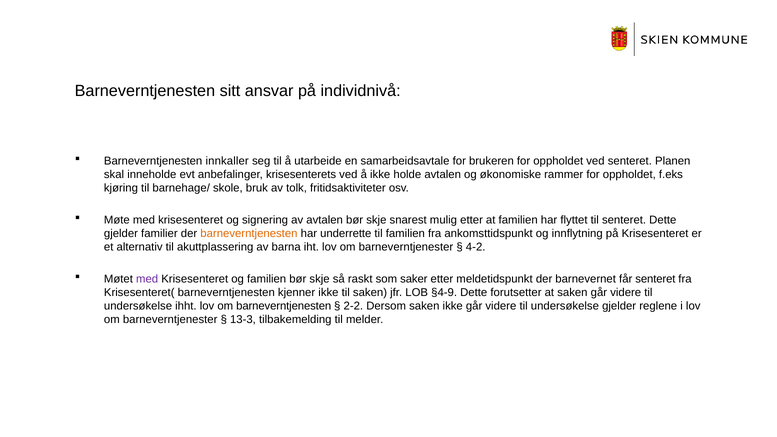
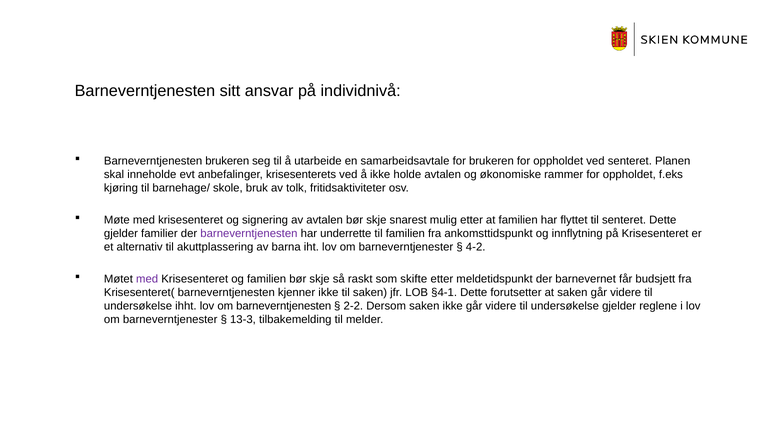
Barneverntjenesten innkaller: innkaller -> brukeren (227, 161)
barneverntjenesten colour: orange -> purple (249, 234)
saker: saker -> skifte (414, 279)
får senteret: senteret -> budsjett (655, 279)
§4-9: §4-9 -> §4-1 (444, 292)
